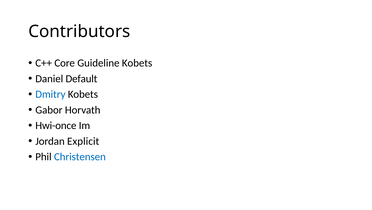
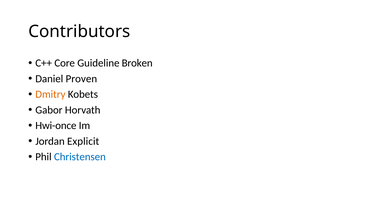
Guideline Kobets: Kobets -> Broken (137, 63)
Default: Default -> Proven (81, 78)
Dmitry colour: blue -> orange (50, 94)
